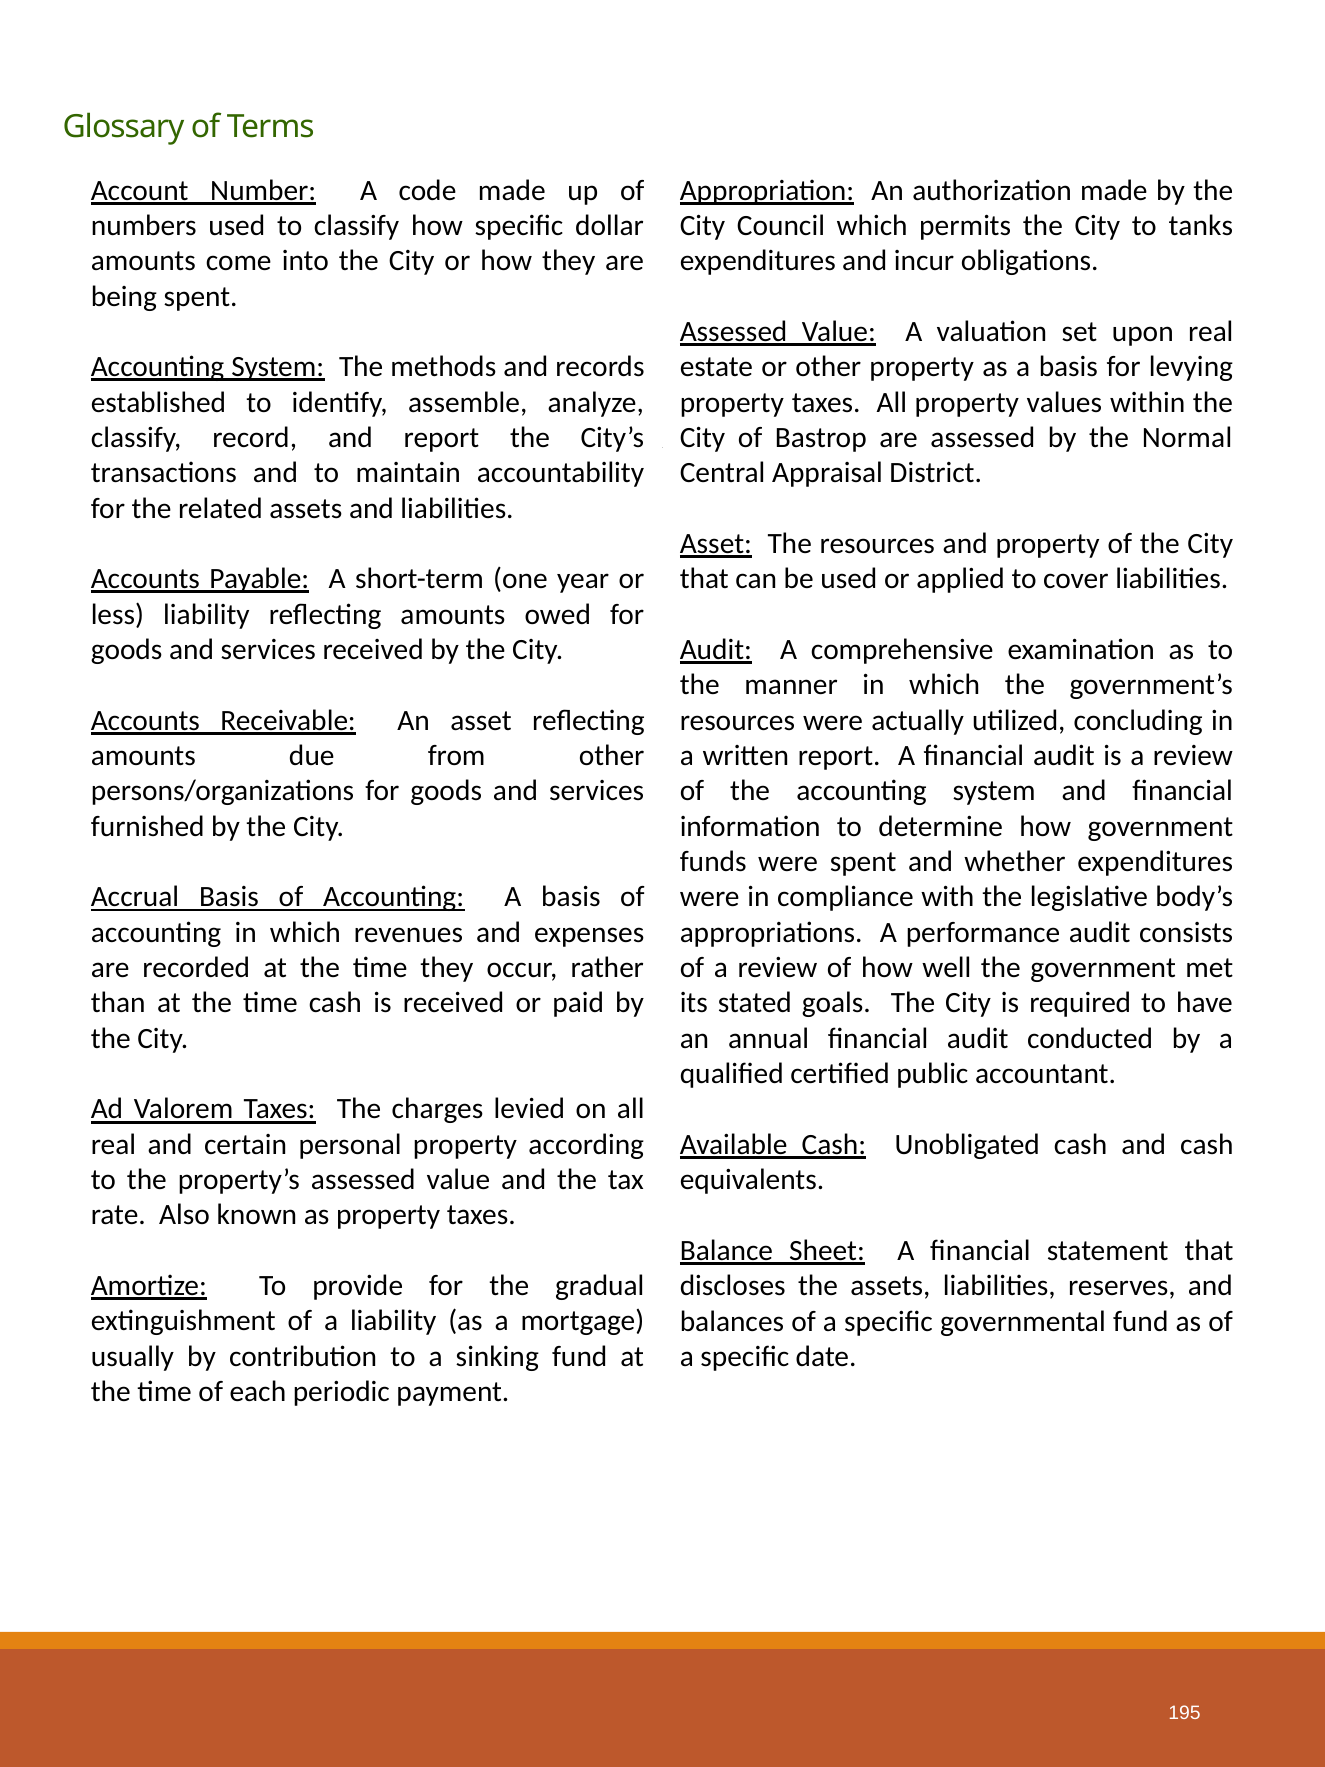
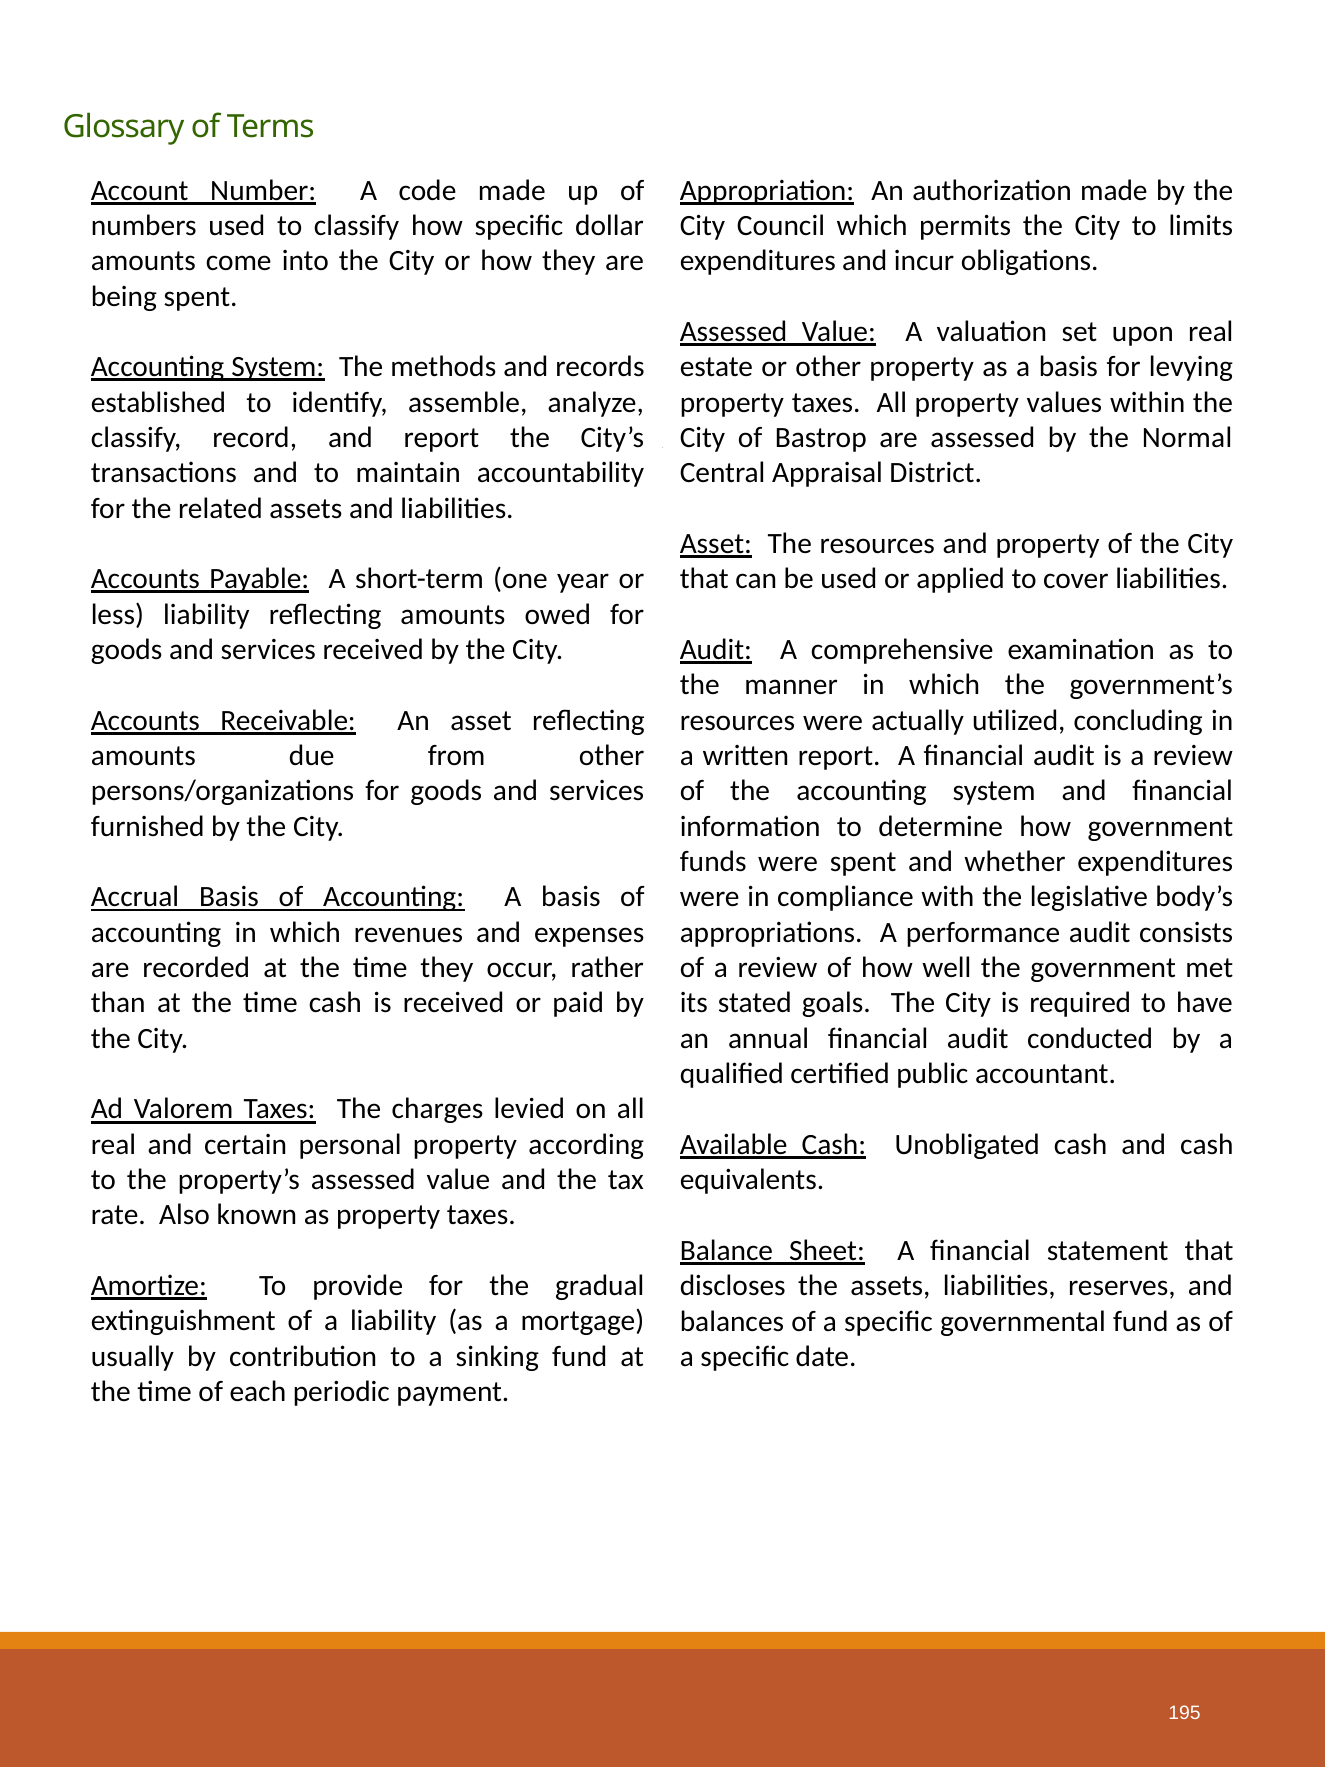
tanks: tanks -> limits (1201, 226)
